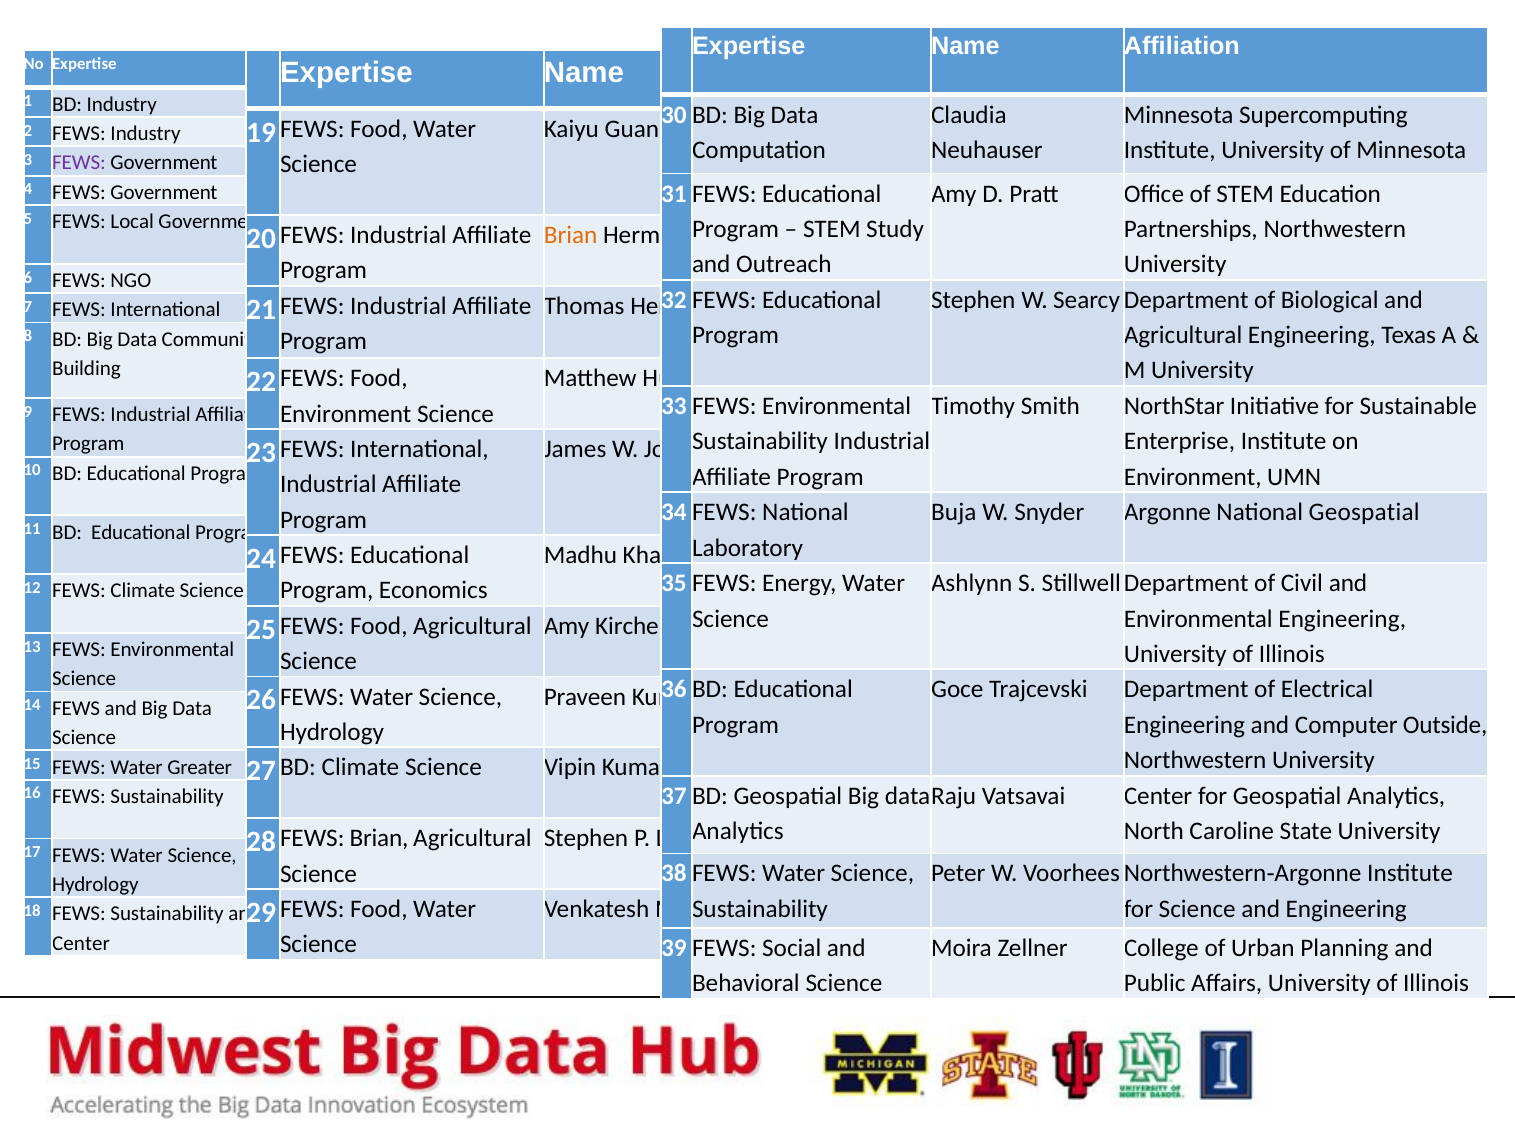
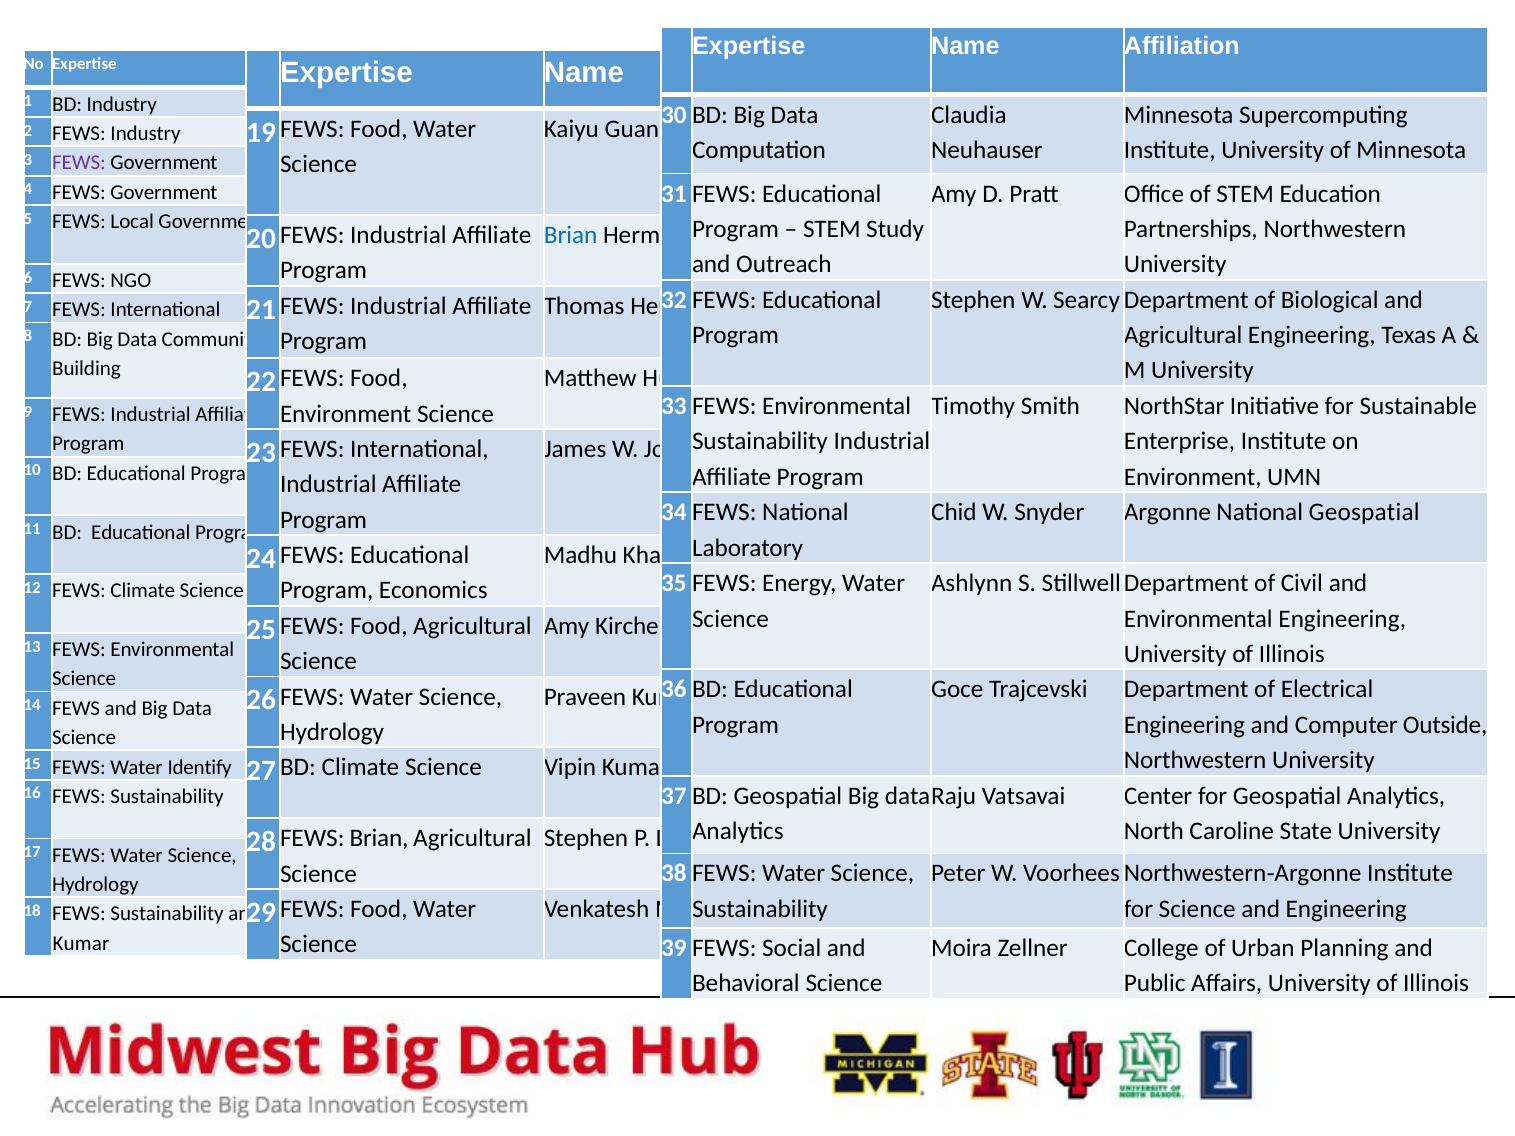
Brian colour: orange -> blue (571, 235)
Buja: Buja -> Chid (954, 513)
Water Greater: Greater -> Identify (200, 767)
Center: Center -> Kumar (81, 944)
